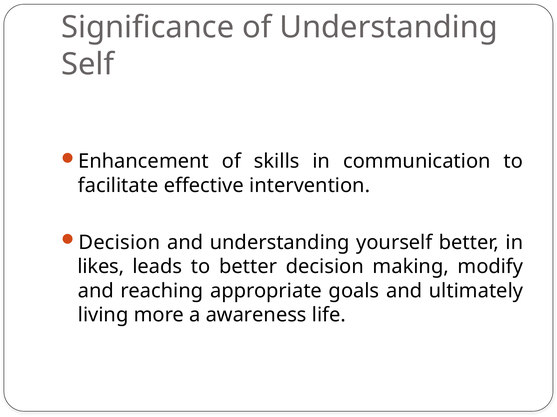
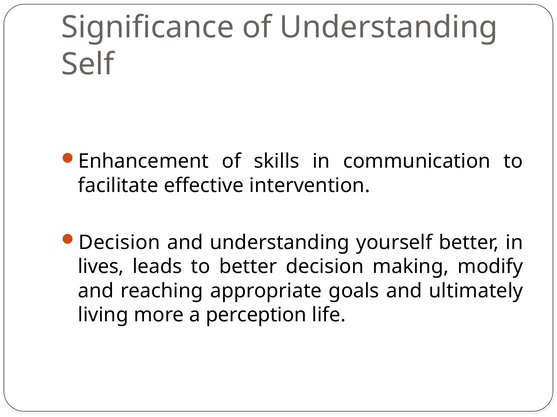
likes: likes -> lives (101, 267)
awareness: awareness -> perception (256, 315)
